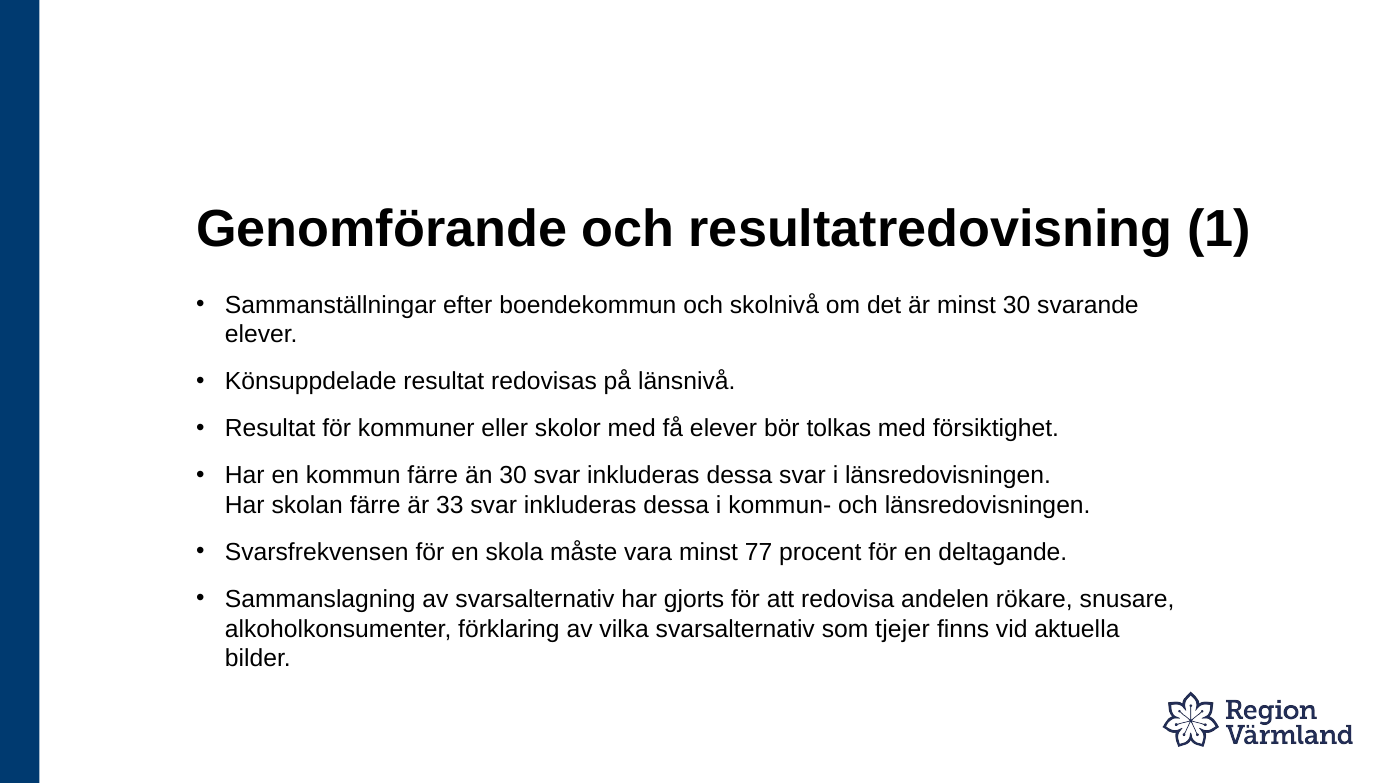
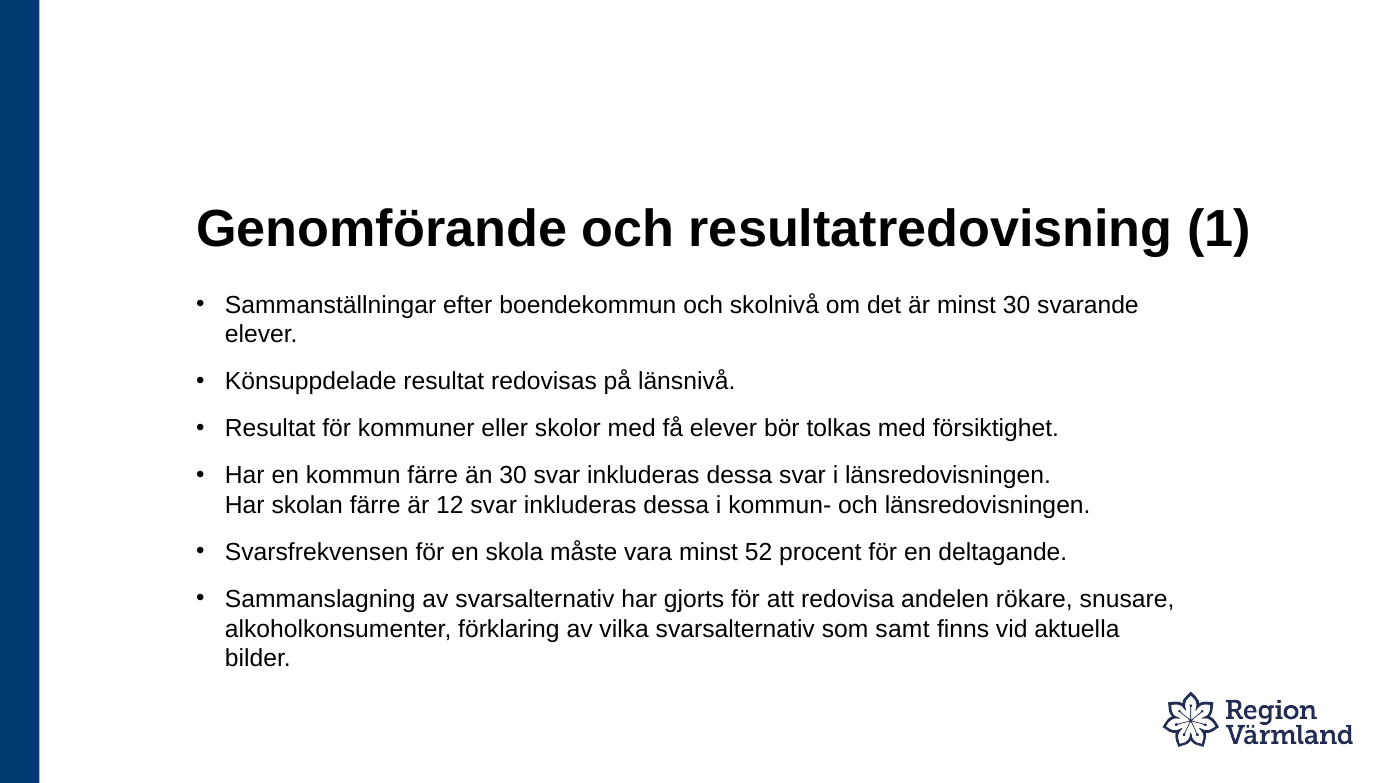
33: 33 -> 12 (450, 505)
77: 77 -> 52 (759, 552)
tjejer: tjejer -> samt (903, 629)
